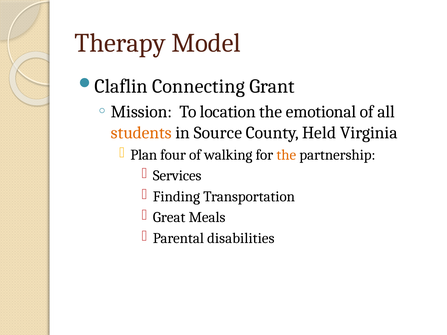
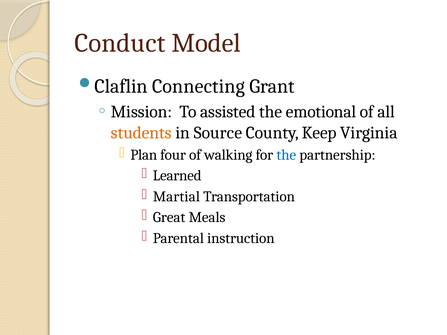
Therapy: Therapy -> Conduct (120, 43)
location: location -> assisted (228, 112)
Held: Held -> Keep (319, 133)
the colour: orange -> blue (286, 155)
Services: Services -> Learned (177, 176)
Finding: Finding -> Martial (176, 197)
disabilities: disabilities -> instruction (241, 238)
